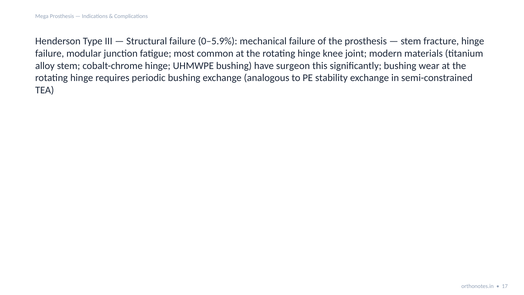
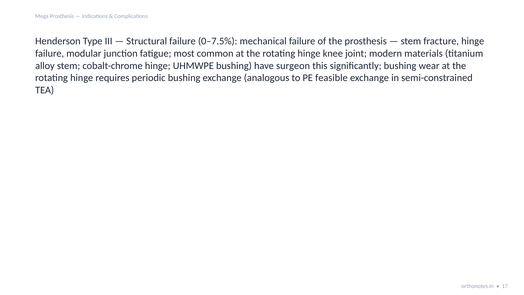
0–5.9%: 0–5.9% -> 0–7.5% (218, 41)
stability: stability -> feasible (331, 78)
